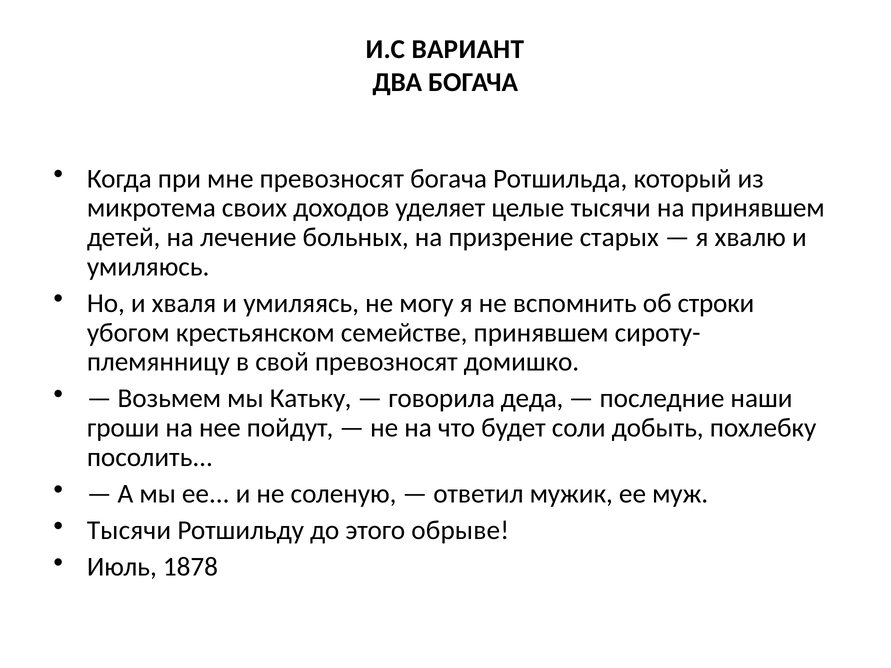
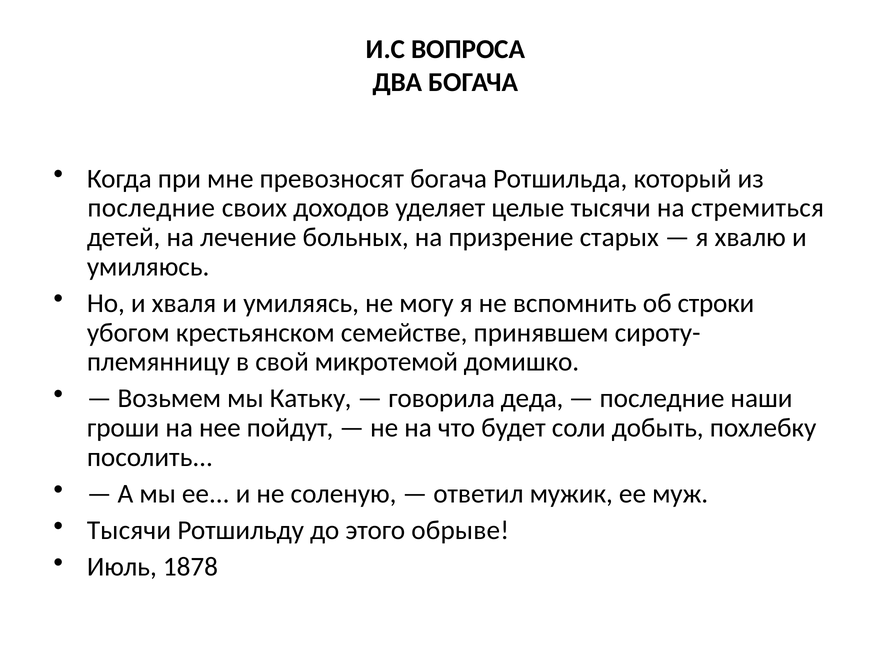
ВАРИАНТ: ВАРИАНТ -> ВОПРОСА (468, 49)
микротема: микротема -> последние (151, 208)
на принявшем: принявшем -> стремиться (757, 208)
свой превозносят: превозносят -> микротемой (386, 362)
